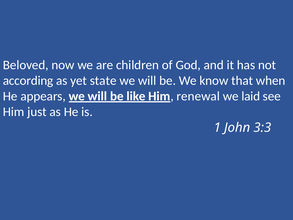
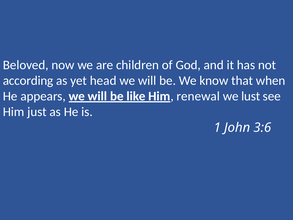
state: state -> head (103, 80)
laid: laid -> lust (251, 96)
3:3: 3:3 -> 3:6 (262, 127)
